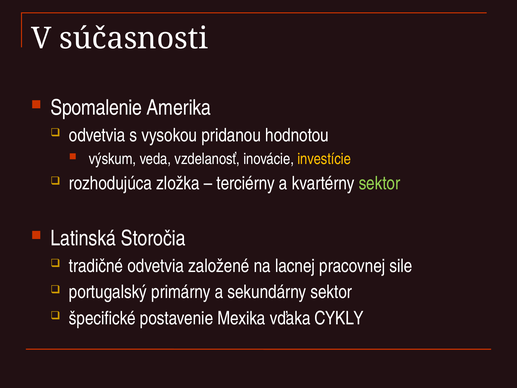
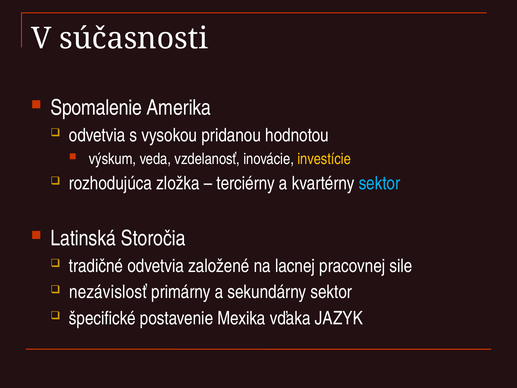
sektor colour: light green -> light blue (379, 183)
portugalský: portugalský -> nezávislosť (108, 292)
CYKLY: CYKLY -> JAZYK (339, 318)
